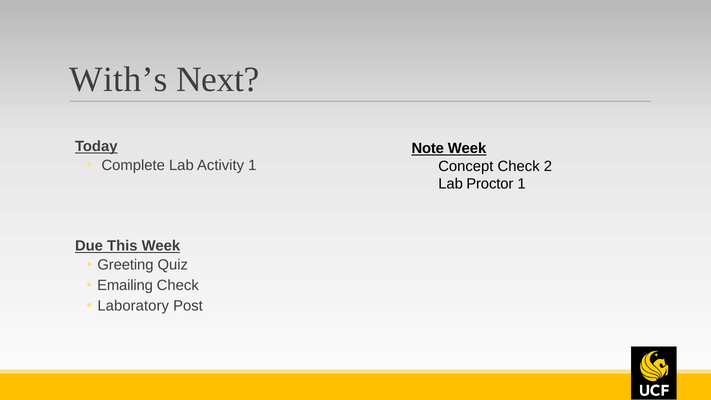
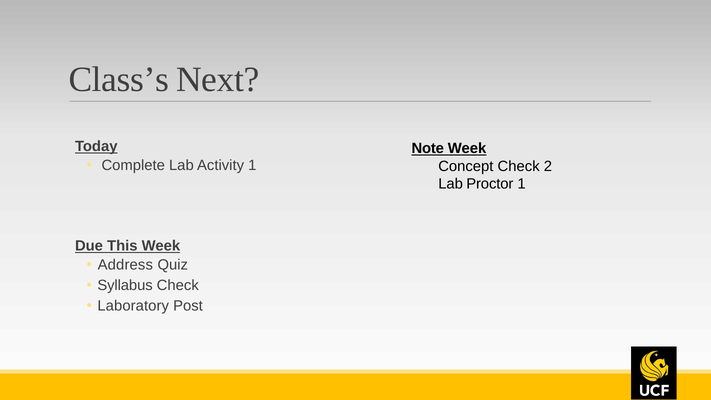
With’s: With’s -> Class’s (119, 80)
Greeting: Greeting -> Address (125, 265)
Emailing: Emailing -> Syllabus (125, 286)
